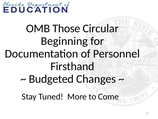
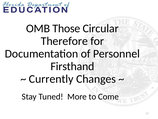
Beginning: Beginning -> Therefore (64, 41)
Budgeted: Budgeted -> Currently (51, 79)
